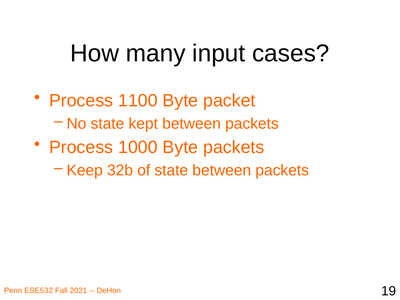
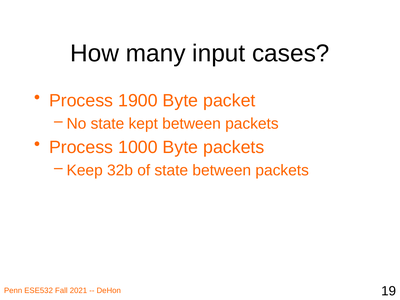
1100: 1100 -> 1900 (138, 101)
